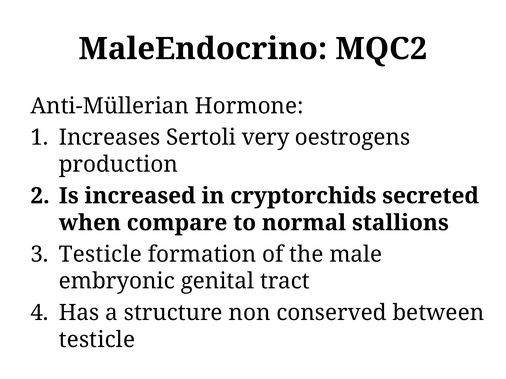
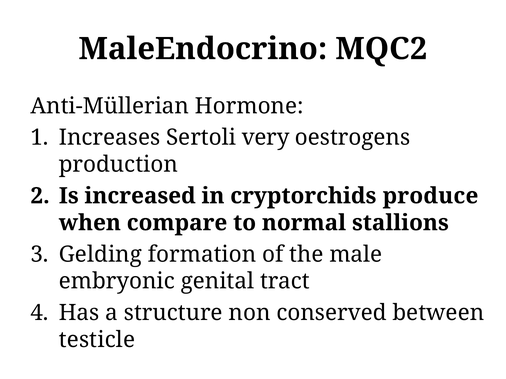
secreted: secreted -> produce (430, 196)
Testicle: Testicle -> Gelding (100, 255)
